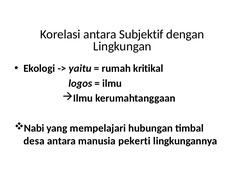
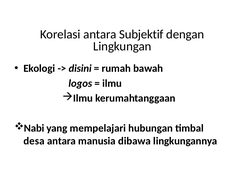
yaitu: yaitu -> disini (80, 68)
kritikal: kritikal -> bawah (148, 68)
pekerti: pekerti -> dibawa (134, 141)
